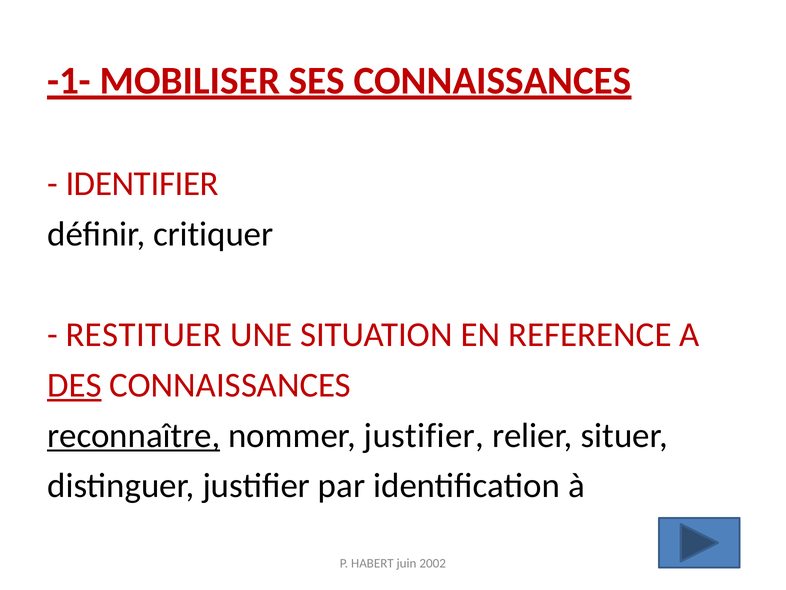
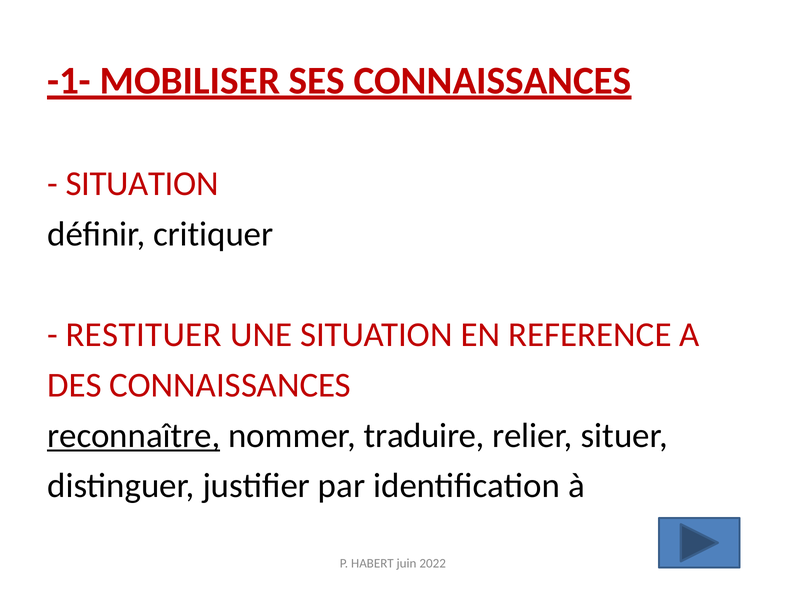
IDENTIFIER: IDENTIFIER -> SITUATION (142, 184)
DES underline: present -> none (74, 385)
nommer justifier: justifier -> traduire (424, 435)
2002: 2002 -> 2022 (433, 563)
